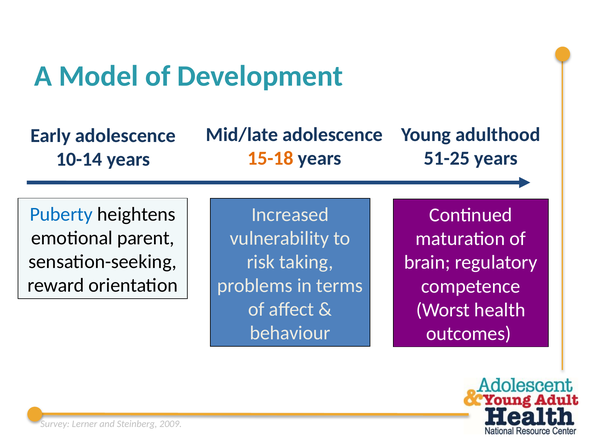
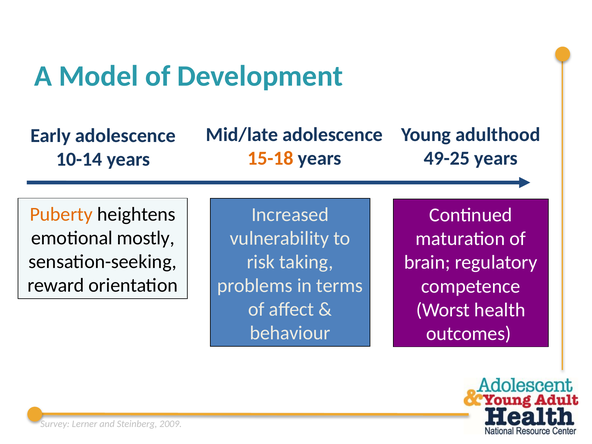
51-25: 51-25 -> 49-25 (447, 158)
Puberty colour: blue -> orange (61, 214)
parent: parent -> mostly (146, 238)
